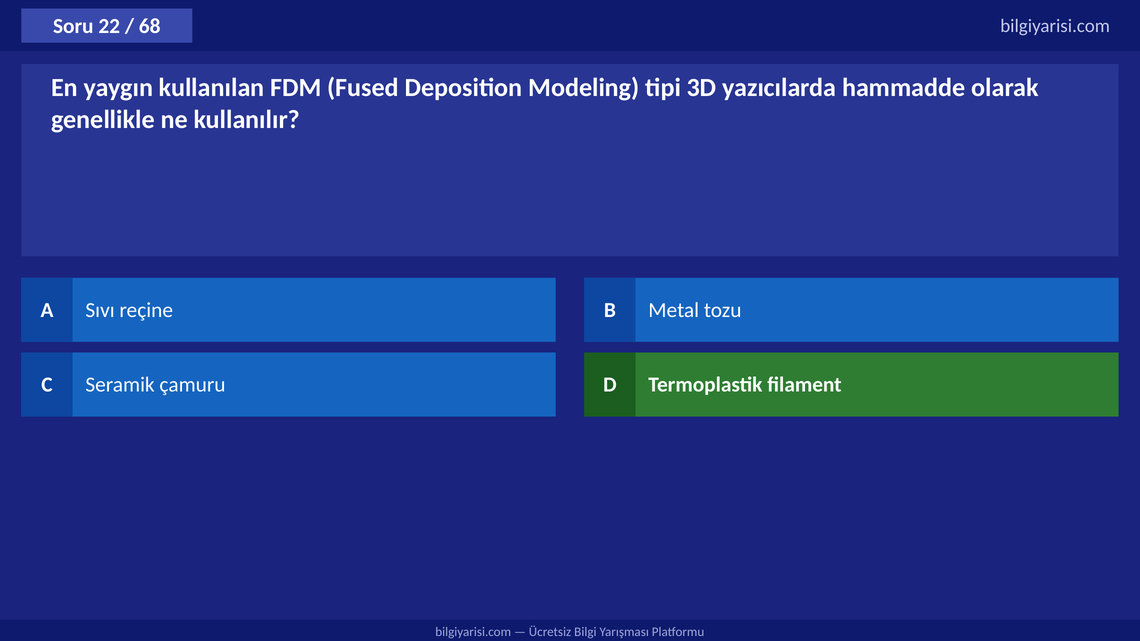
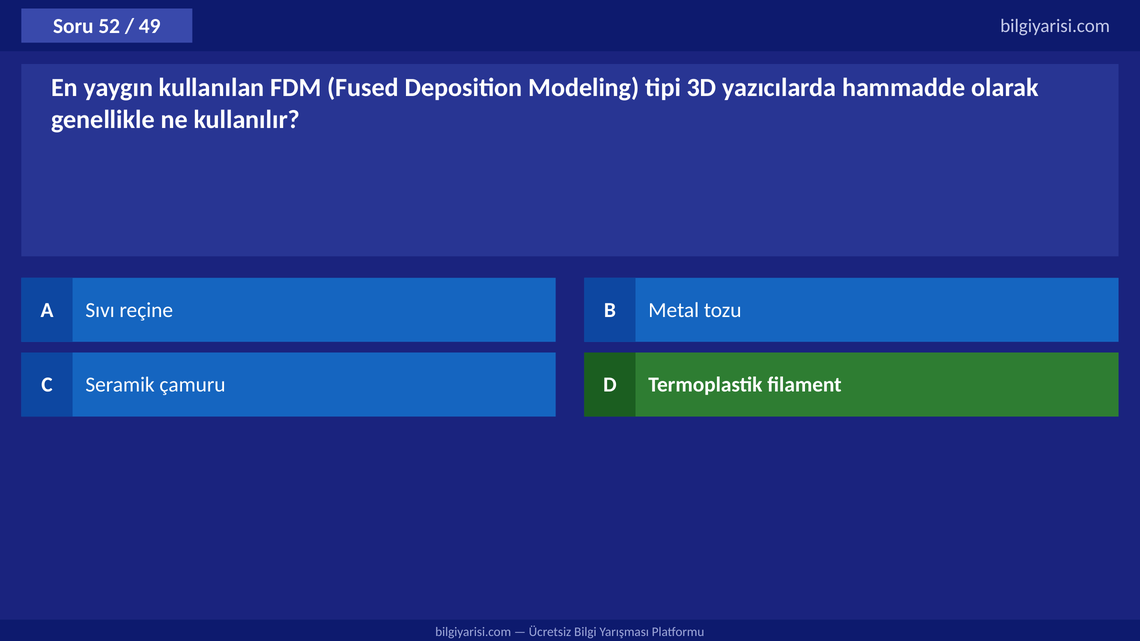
22: 22 -> 52 (109, 26)
68: 68 -> 49 (150, 26)
